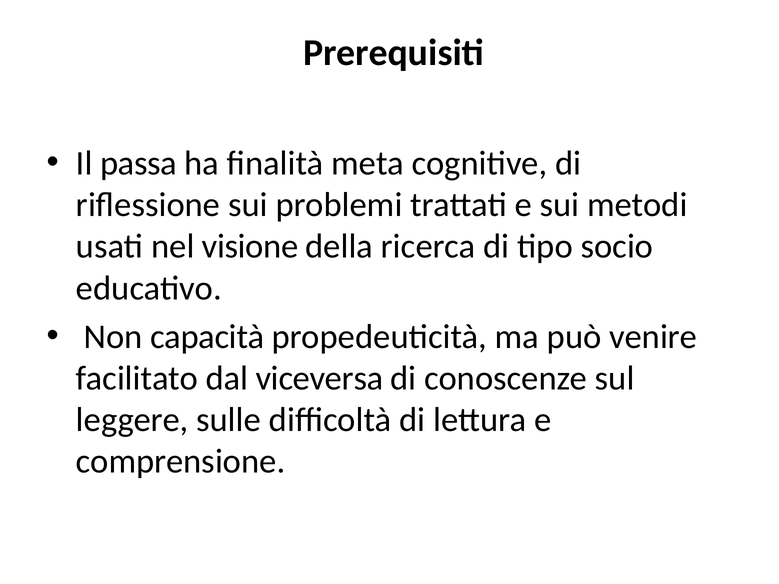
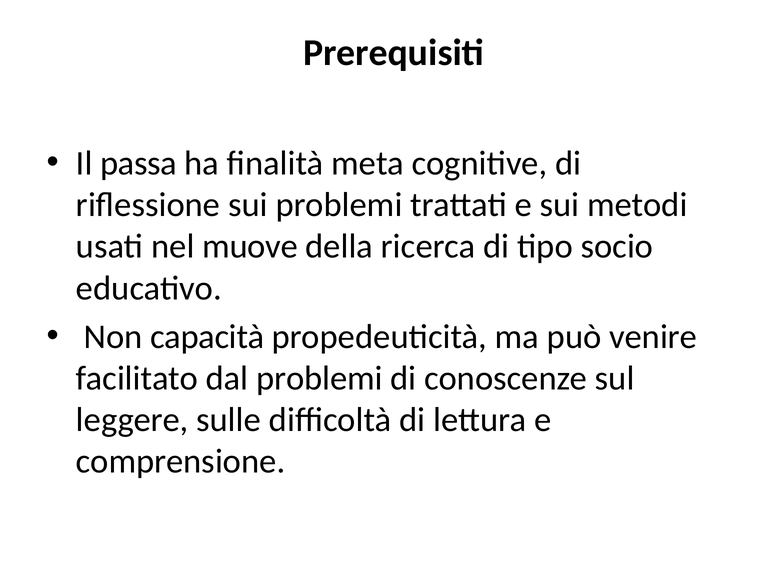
visione: visione -> muove (250, 247)
dal viceversa: viceversa -> problemi (319, 378)
